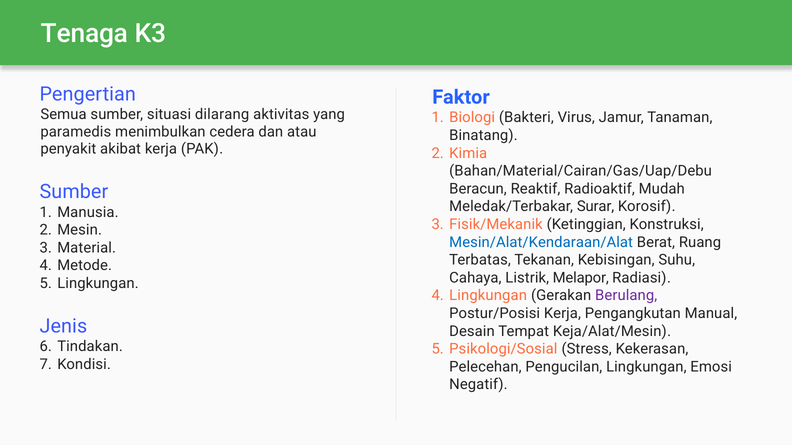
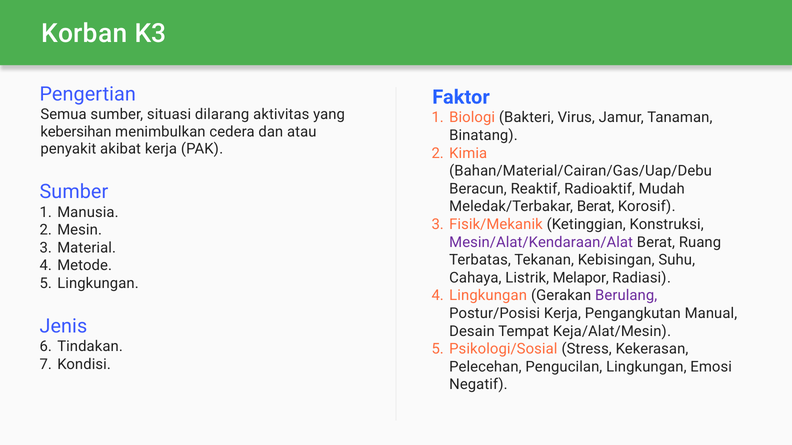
Tenaga: Tenaga -> Korban (84, 33)
paramedis: paramedis -> kebersihan (76, 132)
Meledak/Terbakar Surar: Surar -> Berat (596, 207)
Mesin/Alat/Kendaraan/Alat colour: blue -> purple (541, 242)
